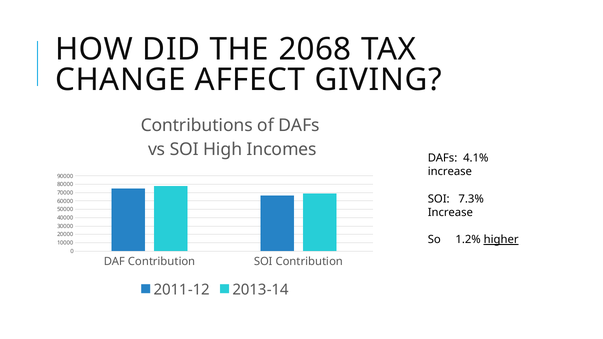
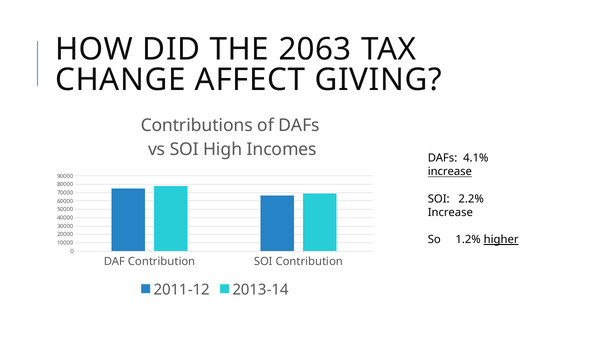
2068: 2068 -> 2063 (315, 50)
increase underline: none -> present (450, 172)
7.3%: 7.3% -> 2.2% (471, 199)
